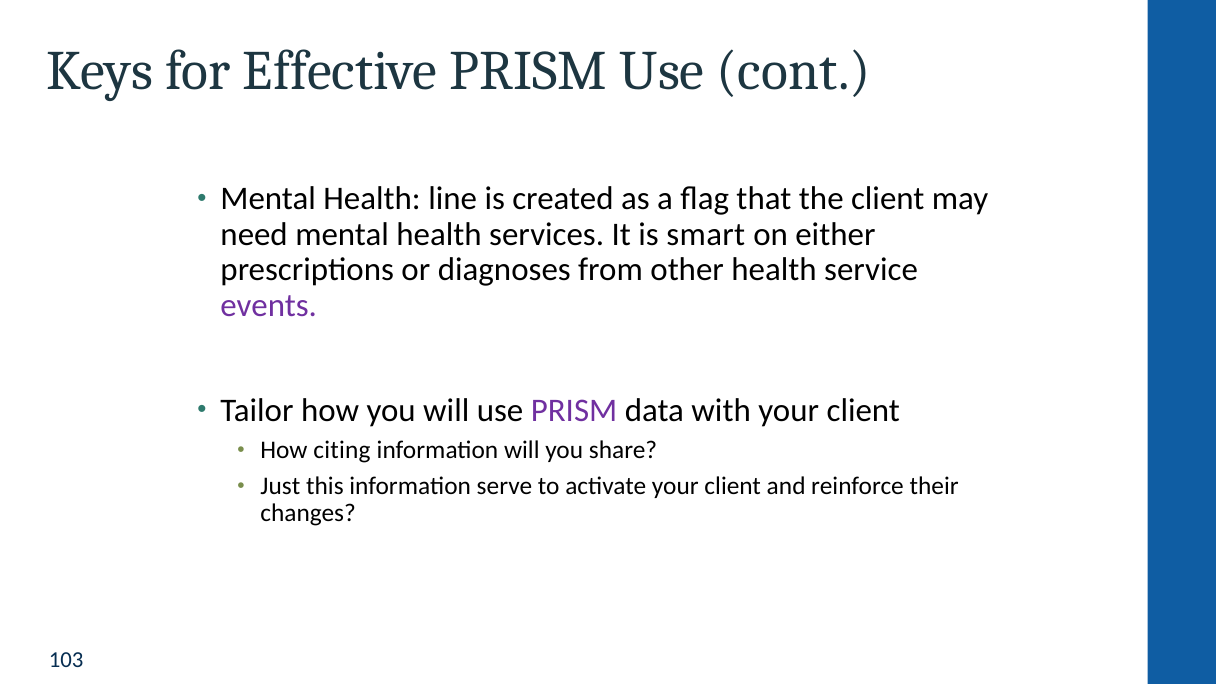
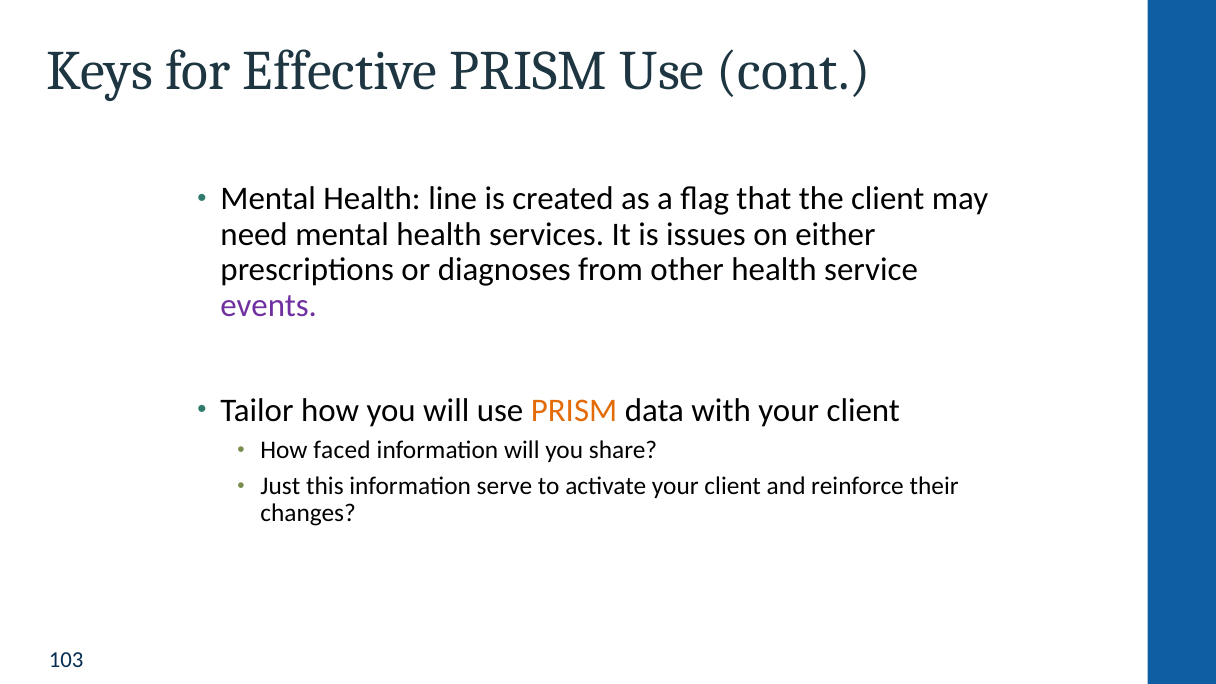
smart: smart -> issues (706, 235)
PRISM colour: purple -> orange (574, 411)
citing: citing -> faced (342, 451)
